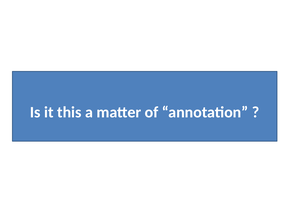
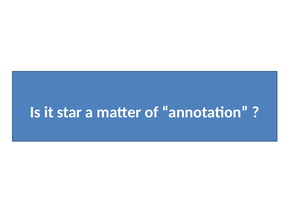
this: this -> star (69, 112)
